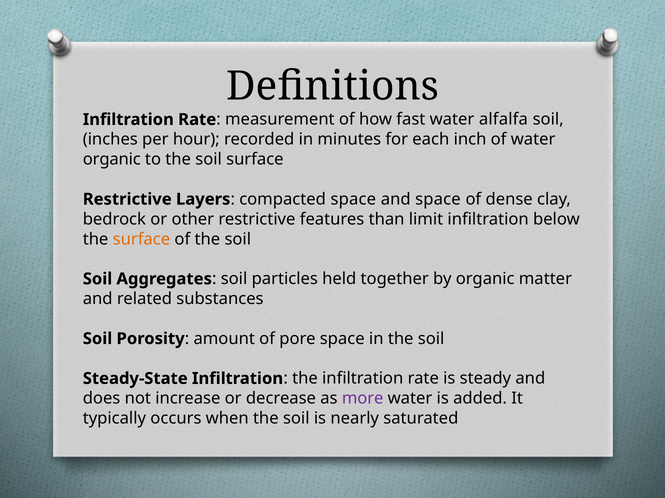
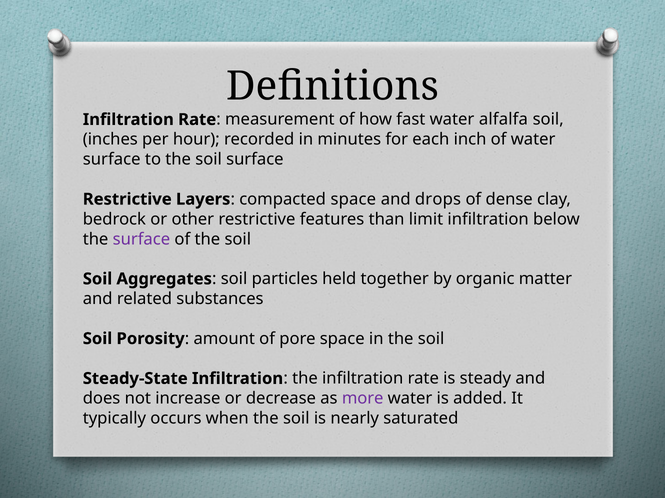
organic: organic -> surface (112, 160)
and space: space -> drops (438, 199)
surface colour: orange -> purple (141, 239)
